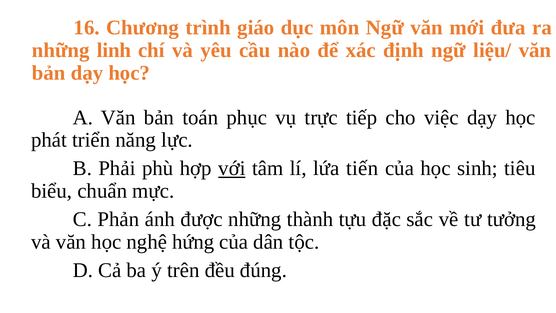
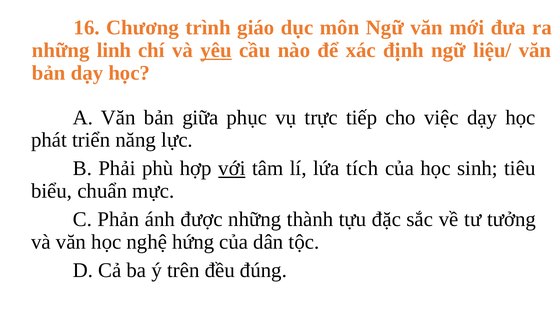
yêu underline: none -> present (216, 50)
toán: toán -> giữa (200, 117)
tiến: tiến -> tích (362, 168)
